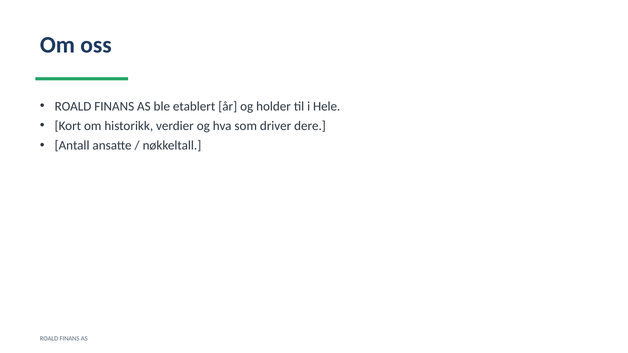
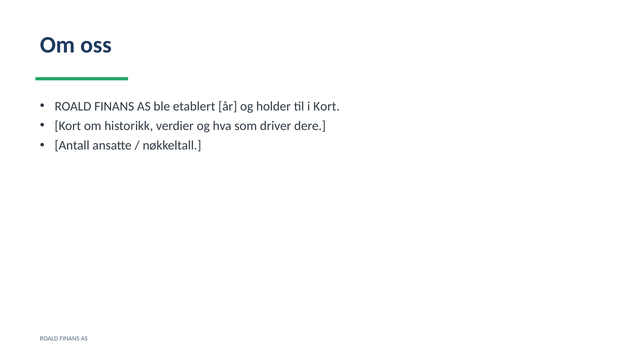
i Hele: Hele -> Kort (327, 106)
